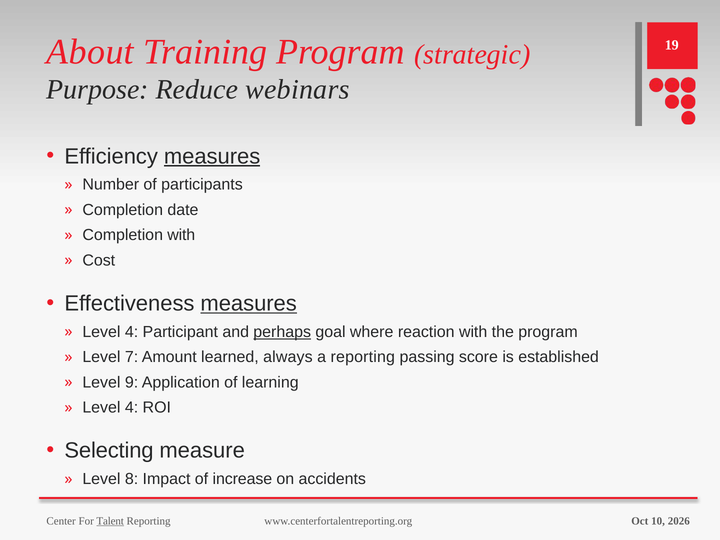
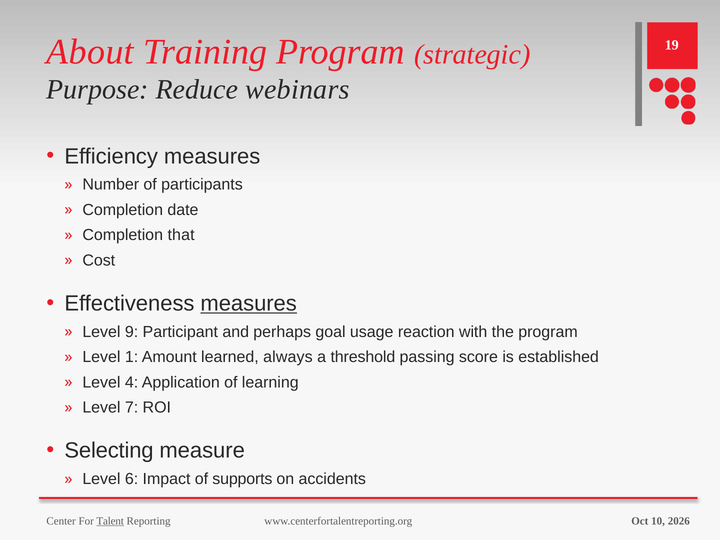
measures underline: present -> none (212, 156)
Completion with: with -> that (181, 235)
4: 4 -> 9 (132, 332)
perhaps underline: present -> none (282, 332)
where: where -> usage (372, 332)
7: 7 -> 1 (132, 357)
a reporting: reporting -> threshold (363, 357)
9: 9 -> 4 (132, 382)
4: 4 -> 7 (132, 408)
8: 8 -> 6 (132, 479)
increase: increase -> supports (242, 479)
